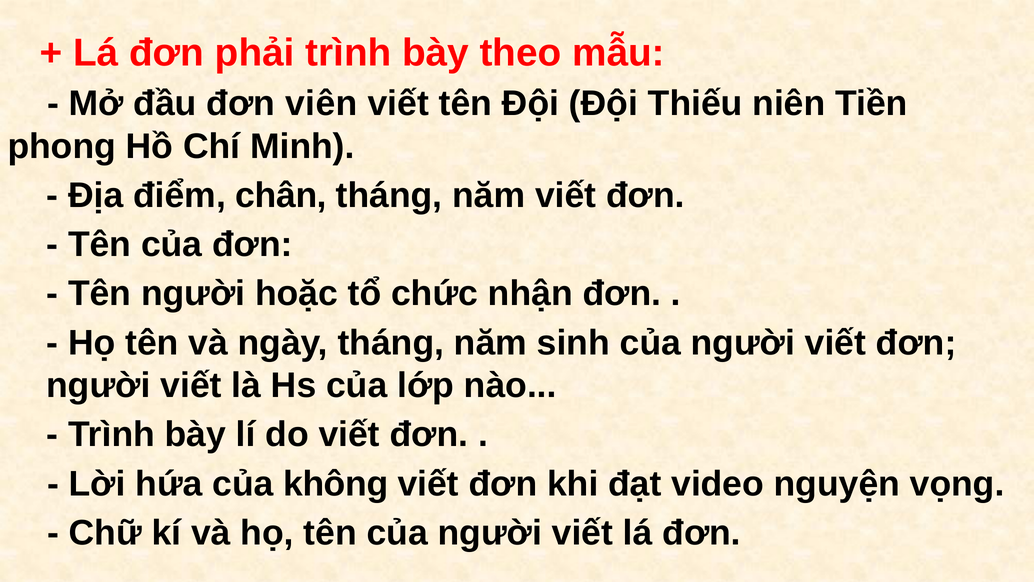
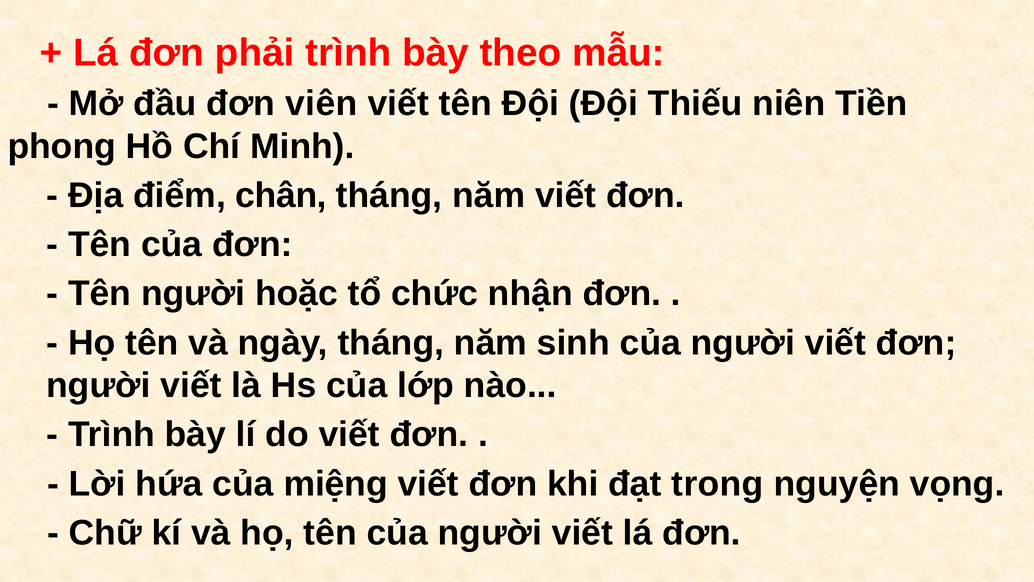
không: không -> miệng (336, 484)
video: video -> trong (717, 484)
